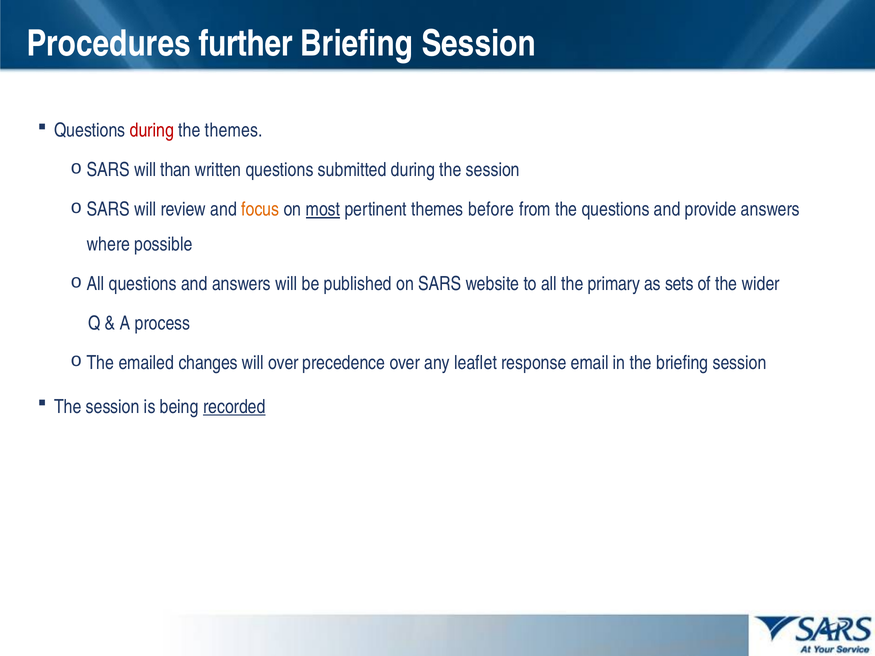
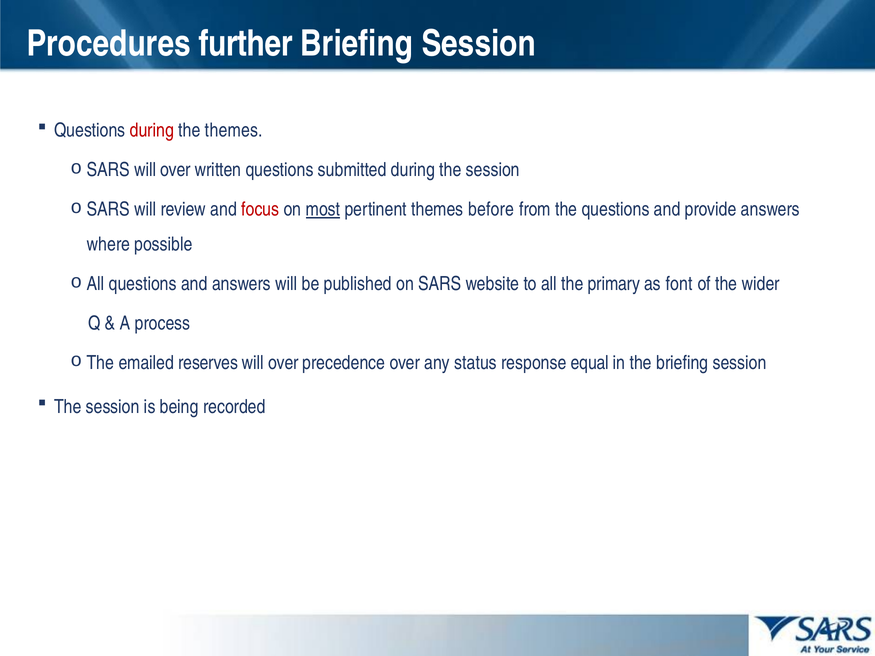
than: than -> over (176, 170)
focus colour: orange -> red (260, 209)
sets: sets -> font (679, 284)
changes: changes -> reserves (208, 363)
leaflet: leaflet -> status (475, 363)
email: email -> equal (590, 363)
recorded underline: present -> none (234, 407)
